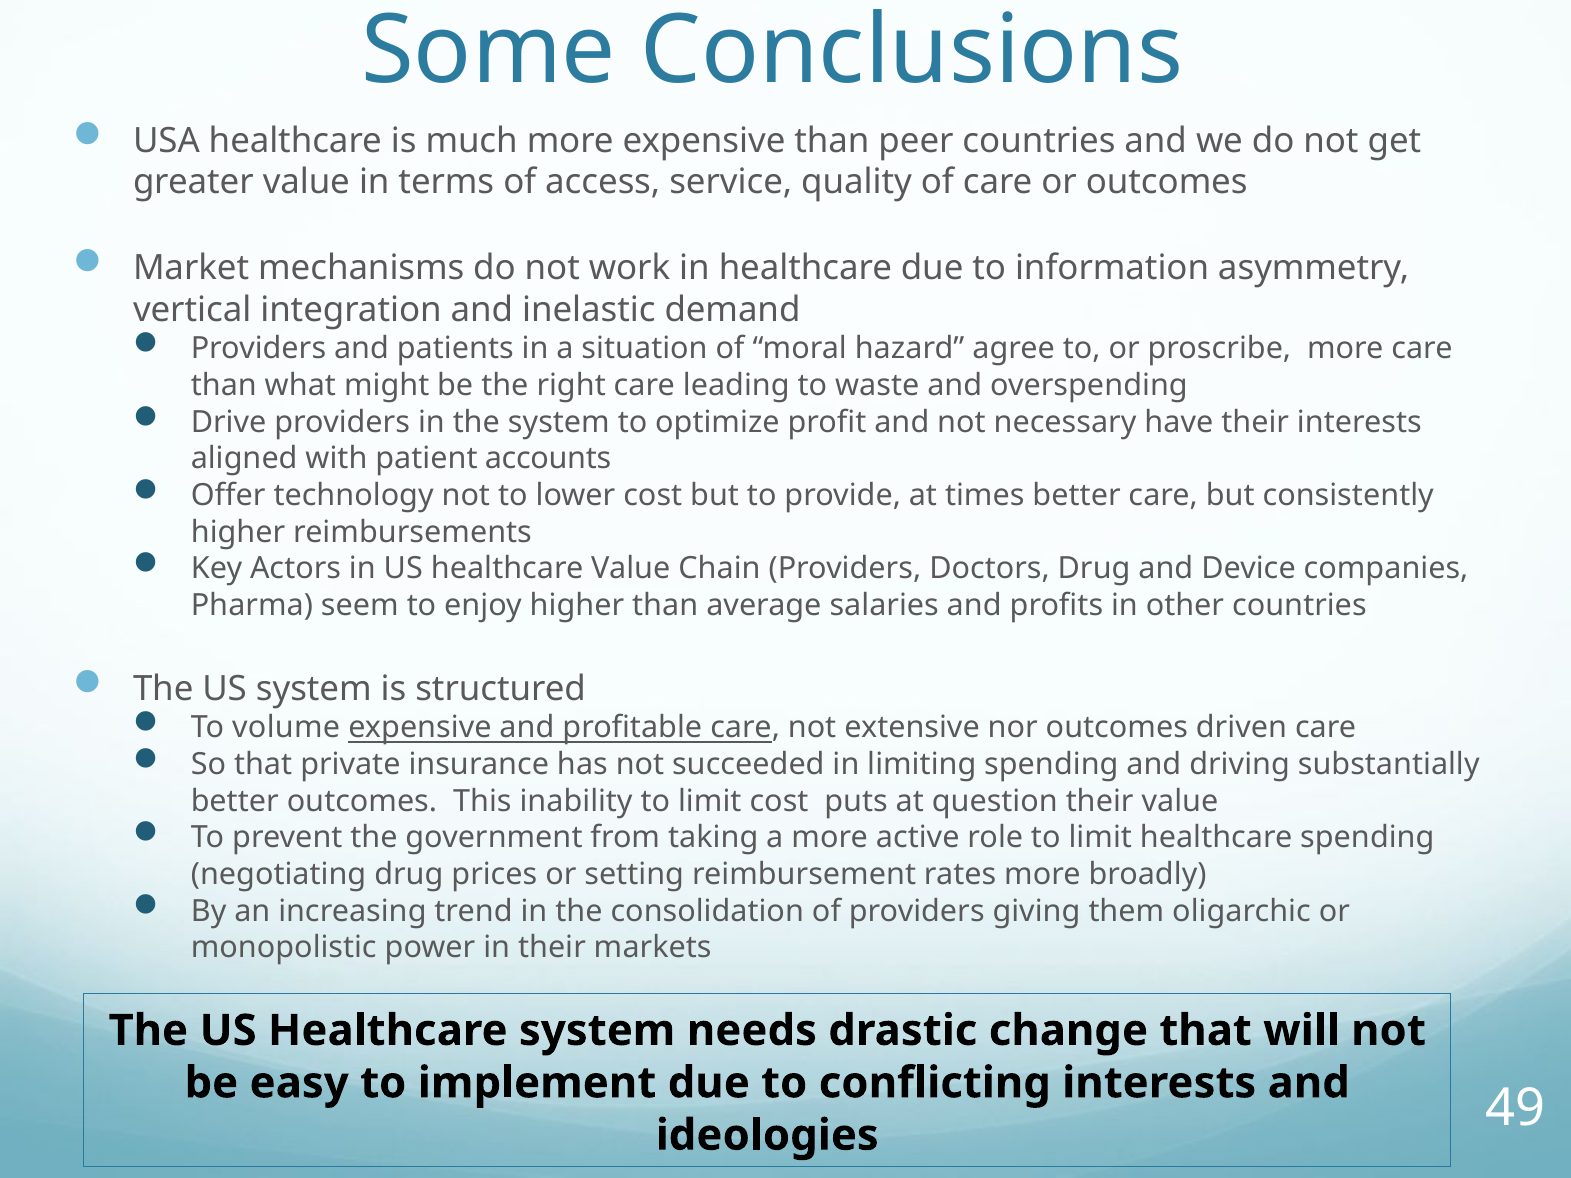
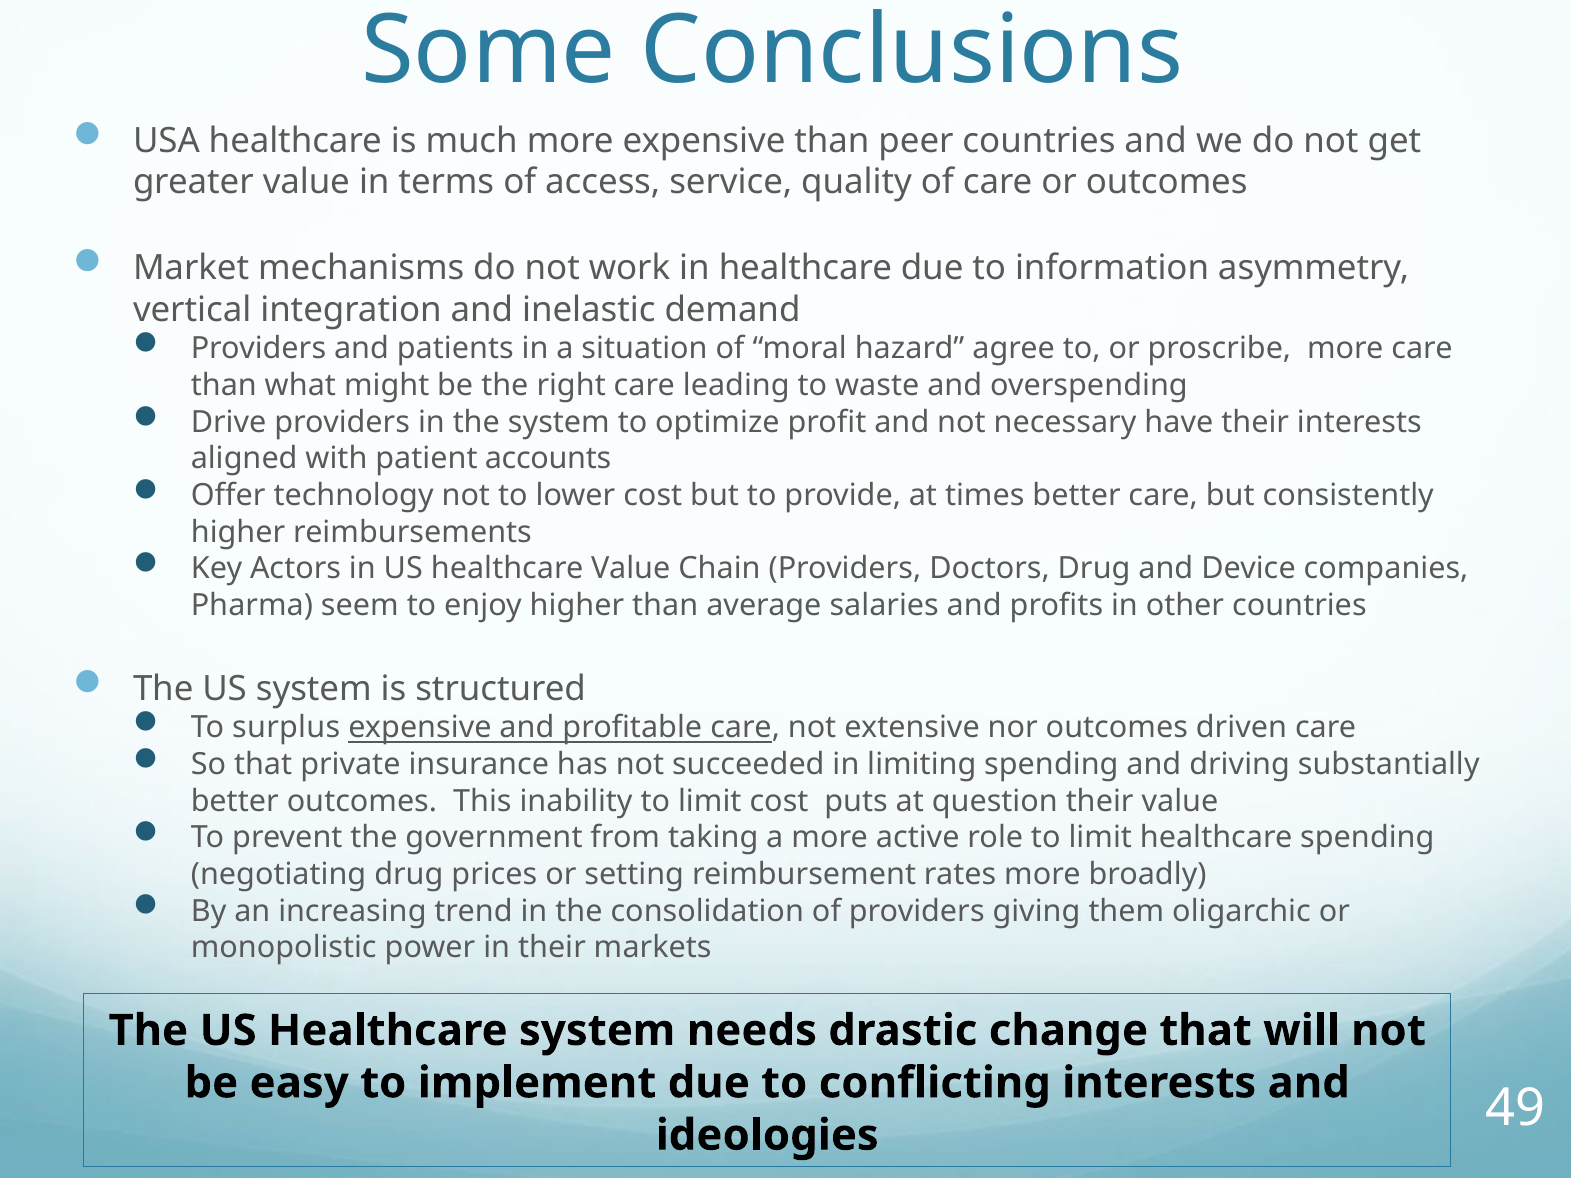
volume: volume -> surplus (286, 728)
